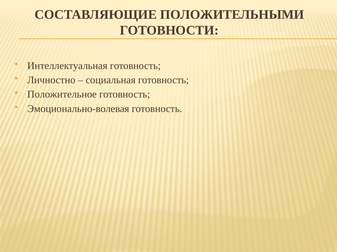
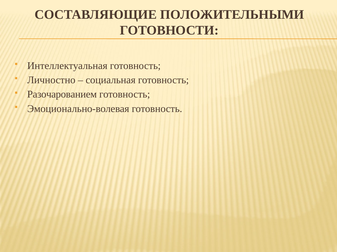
Положительное: Положительное -> Разочарованием (62, 95)
